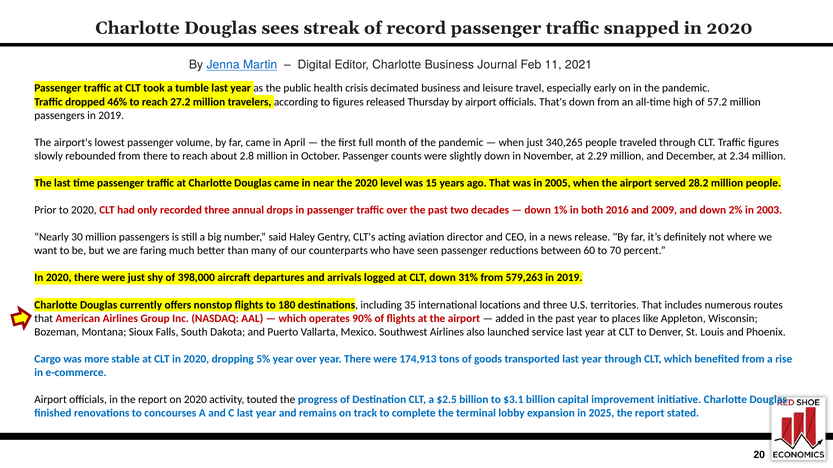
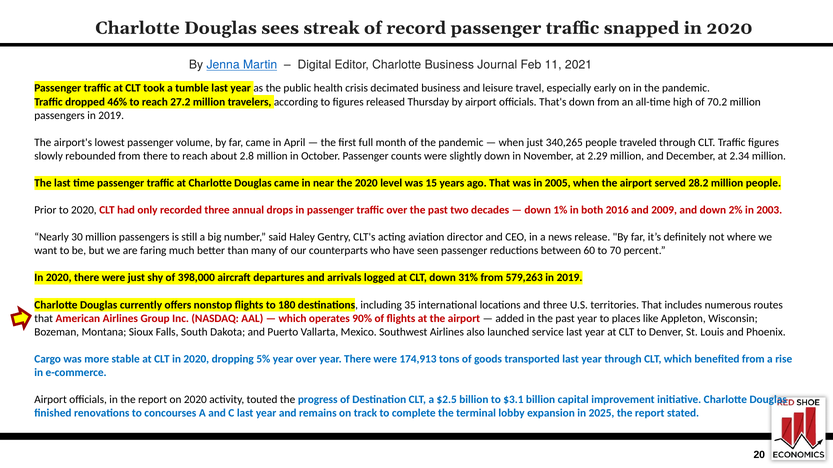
57.2: 57.2 -> 70.2 (717, 102)
